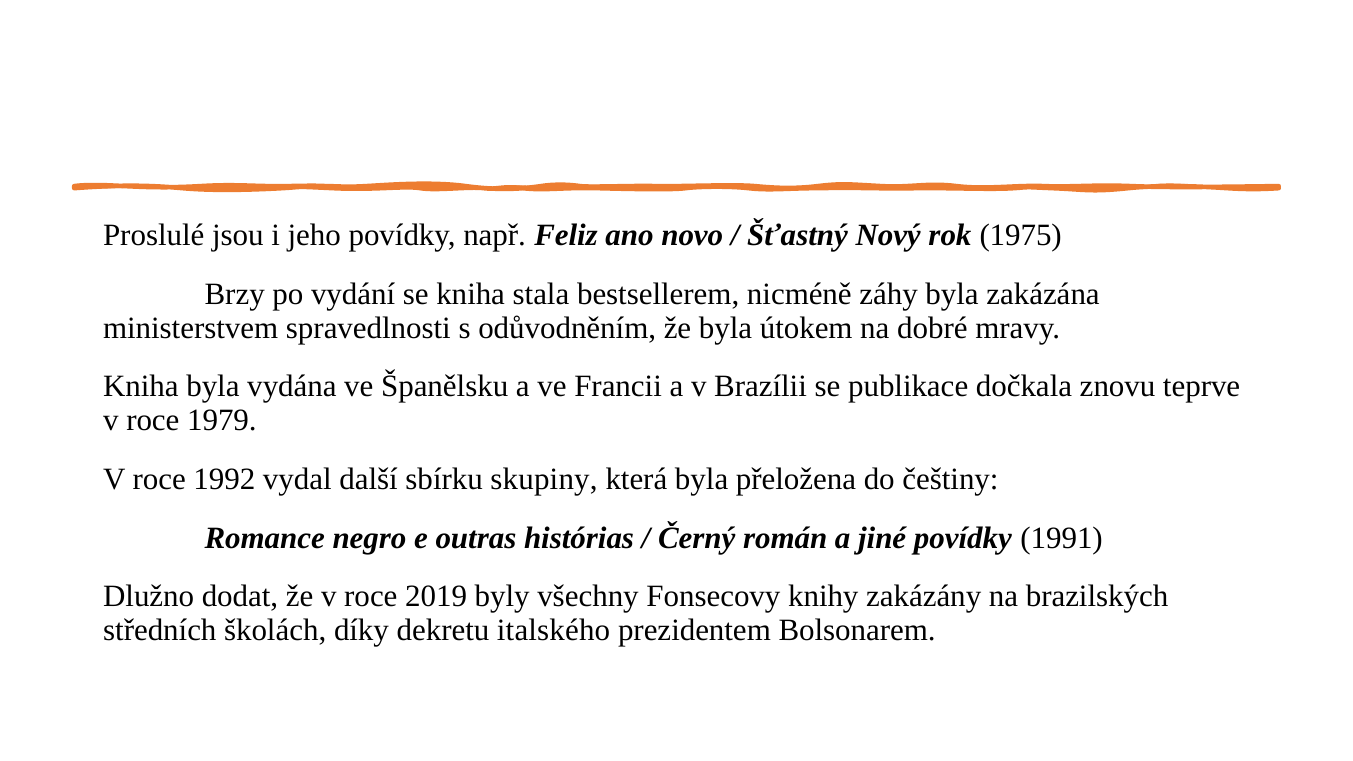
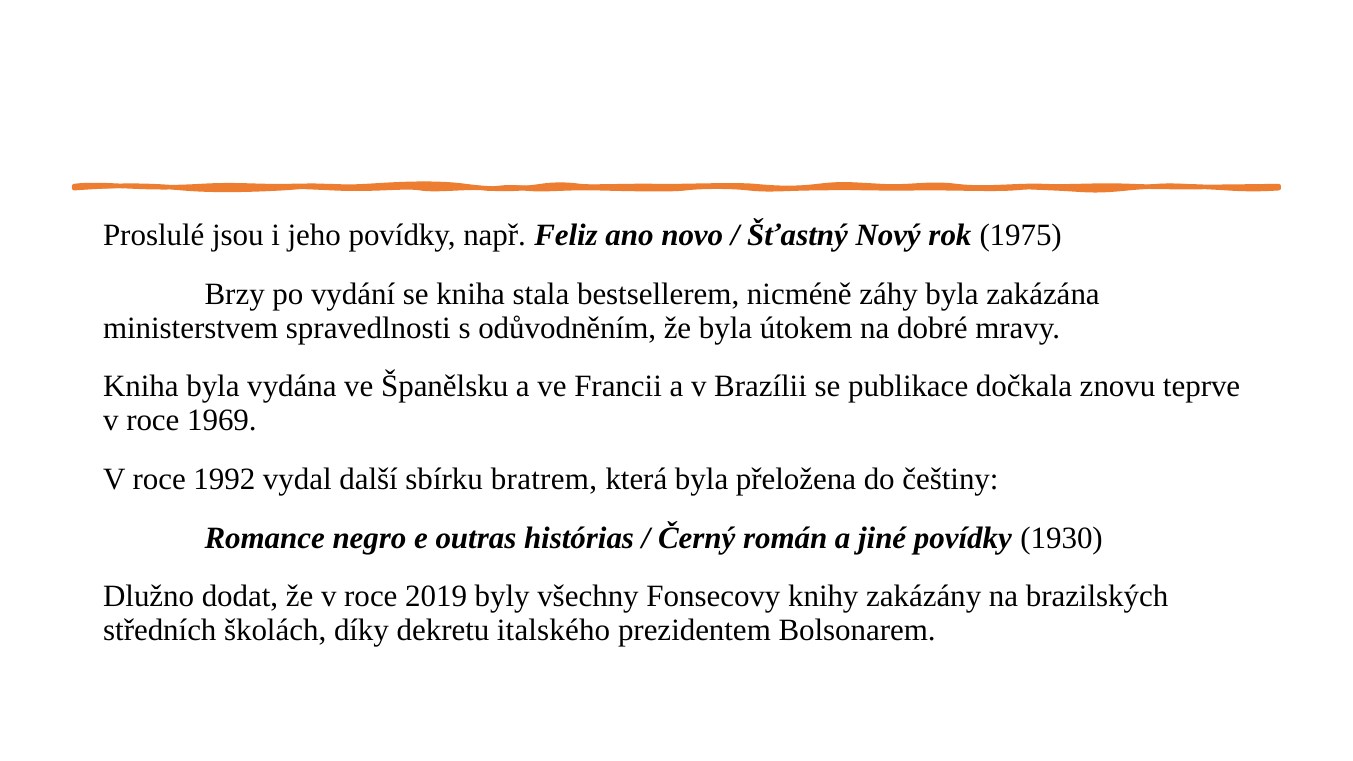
1979: 1979 -> 1969 (222, 420)
skupiny: skupiny -> bratrem (544, 479)
1991: 1991 -> 1930 (1062, 538)
